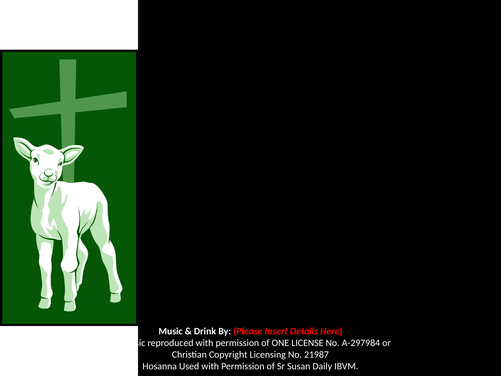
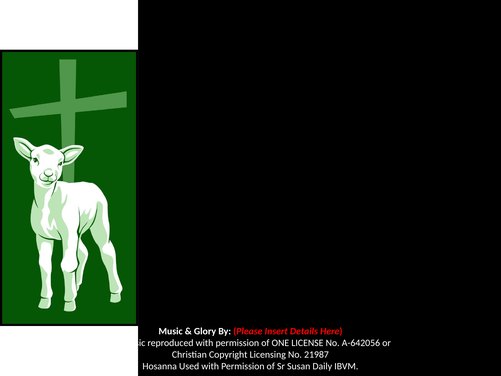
Drink: Drink -> Glory (205, 331)
A-297984: A-297984 -> A-642056 (361, 343)
